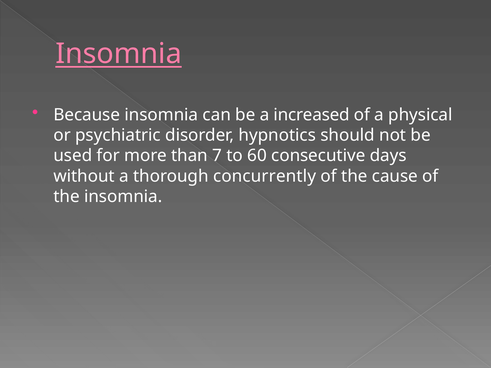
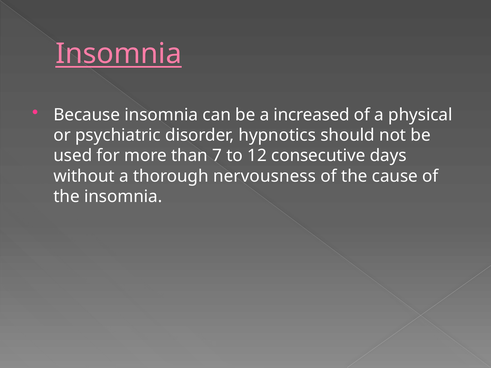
60: 60 -> 12 (257, 156)
concurrently: concurrently -> nervousness (265, 176)
